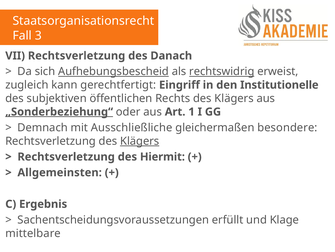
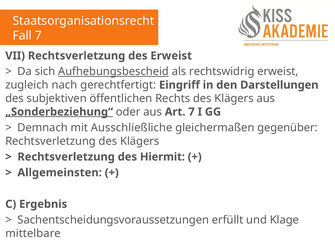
Fall 3: 3 -> 7 (38, 35)
des Danach: Danach -> Erweist (171, 56)
rechtswidrig underline: present -> none (222, 71)
kann: kann -> nach (64, 85)
Institutionelle: Institutionelle -> Darstellungen (279, 85)
Art 1: 1 -> 7 (192, 112)
besondere: besondere -> gegenüber (288, 127)
Klägers underline: present -> none (140, 141)
